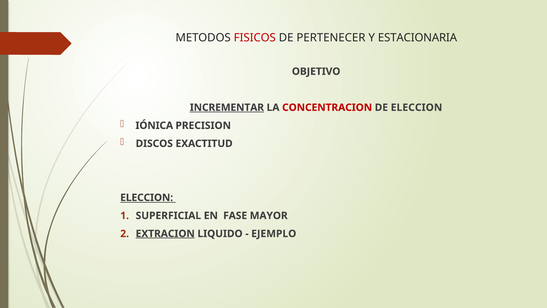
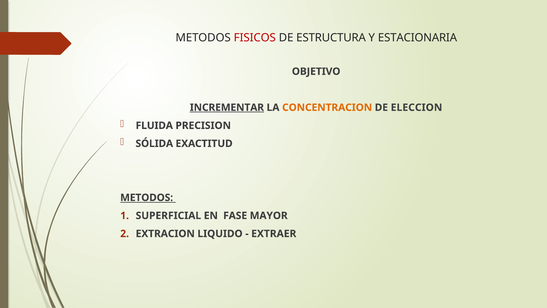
PERTENECER: PERTENECER -> ESTRUCTURA (331, 38)
CONCENTRACION colour: red -> orange (327, 107)
IÓNICA: IÓNICA -> FLUIDA (154, 125)
DISCOS: DISCOS -> SÓLIDA (154, 143)
ELECCION: ELECCION -> METODOS (147, 197)
EXTRACION underline: present -> none (165, 233)
EJEMPLO: EJEMPLO -> EXTRAER (274, 233)
